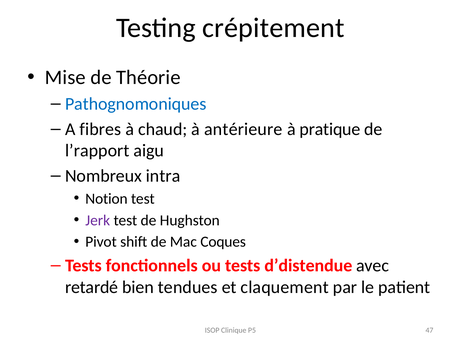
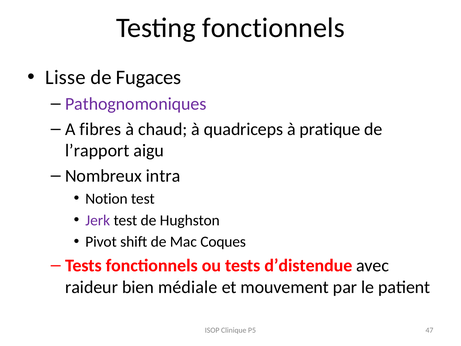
Testing crépitement: crépitement -> fonctionnels (273, 28)
Mise: Mise -> Lisse (65, 78)
Théorie: Théorie -> Fugaces (149, 78)
Pathognomoniques colour: blue -> purple (136, 104)
antérieure: antérieure -> quadriceps (243, 129)
retardé: retardé -> raideur (92, 287)
tendues: tendues -> médiale (188, 287)
claquement: claquement -> mouvement (285, 287)
